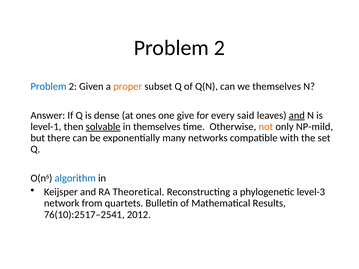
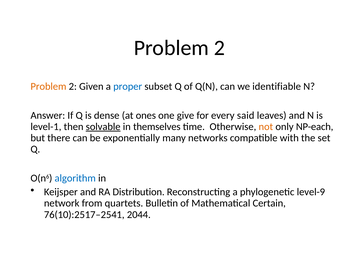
Problem colour: blue -> orange (48, 87)
proper colour: orange -> blue (128, 87)
we themselves: themselves -> identifiable (277, 87)
and underline: present -> none (297, 115)
NP-mild: NP-mild -> NP-each (315, 127)
Theoretical: Theoretical -> Distribution (139, 192)
level-3: level-3 -> level-9 (311, 192)
Results: Results -> Certain (269, 203)
2012: 2012 -> 2044 (139, 215)
